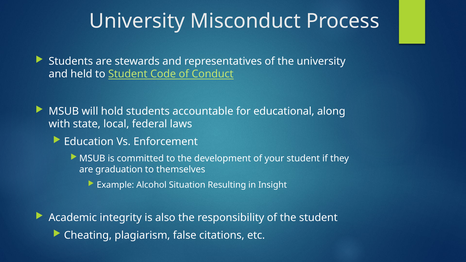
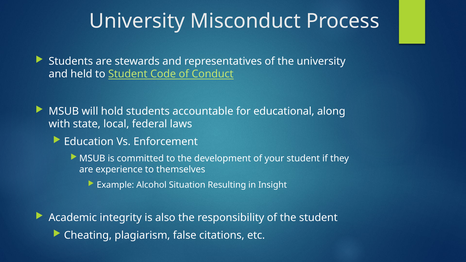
graduation: graduation -> experience (119, 169)
